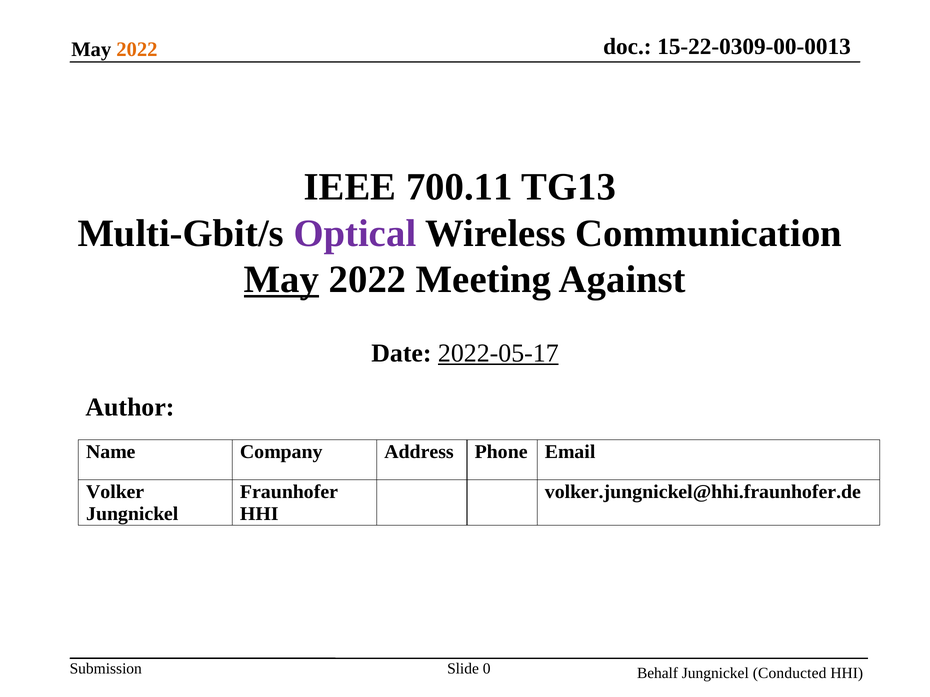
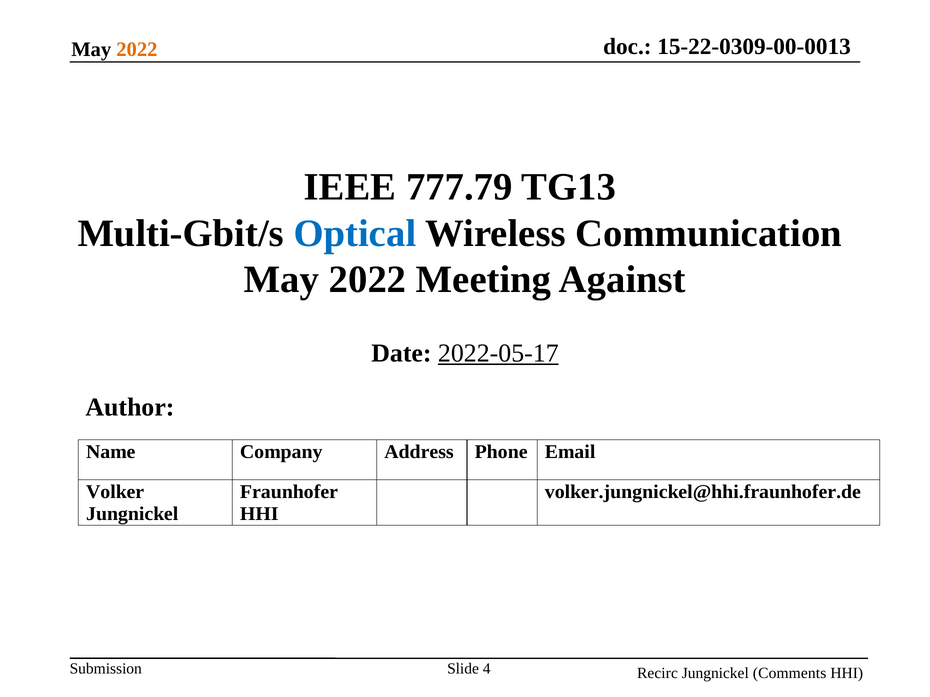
700.11: 700.11 -> 777.79 (459, 187)
Optical colour: purple -> blue (355, 233)
May underline: present -> none (281, 280)
0: 0 -> 4 (487, 669)
Behalf: Behalf -> Recirc (657, 674)
Conducted: Conducted -> Comments (790, 674)
